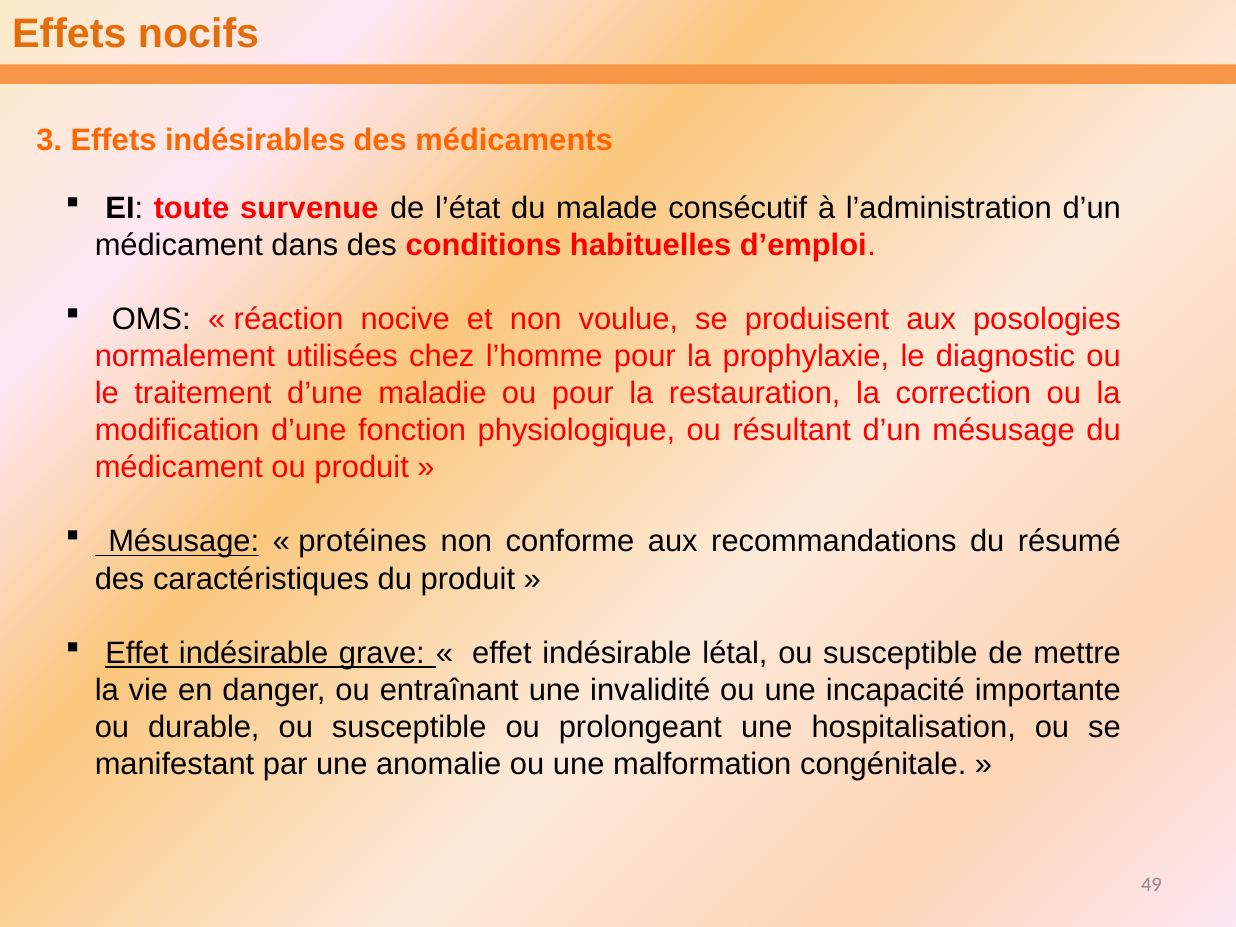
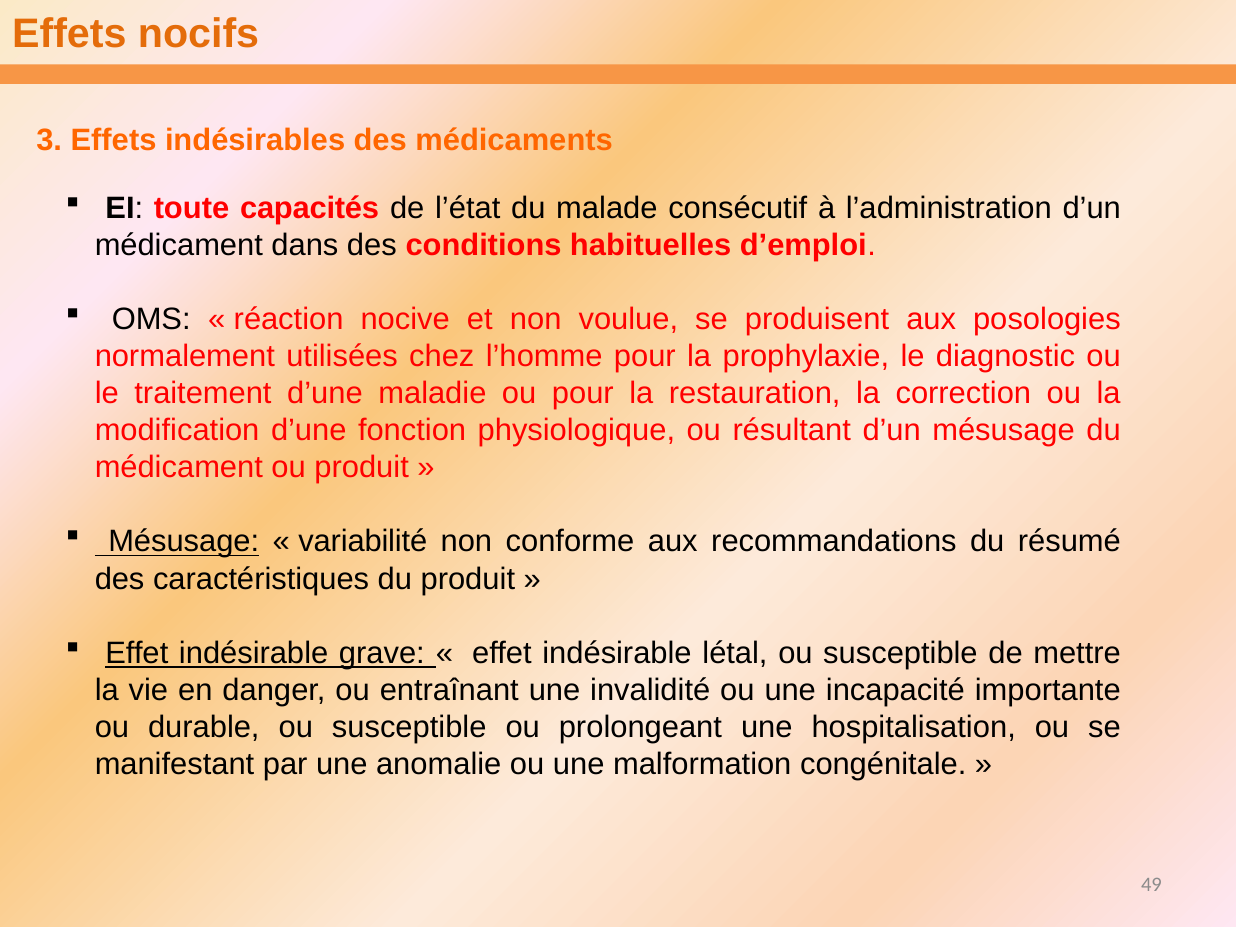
survenue: survenue -> capacités (310, 208)
protéines: protéines -> variabilité (363, 542)
